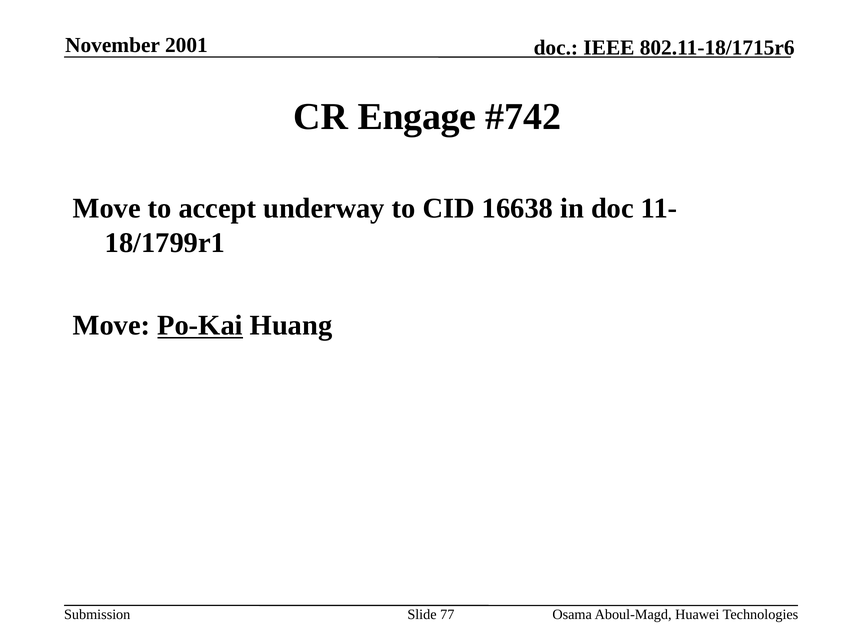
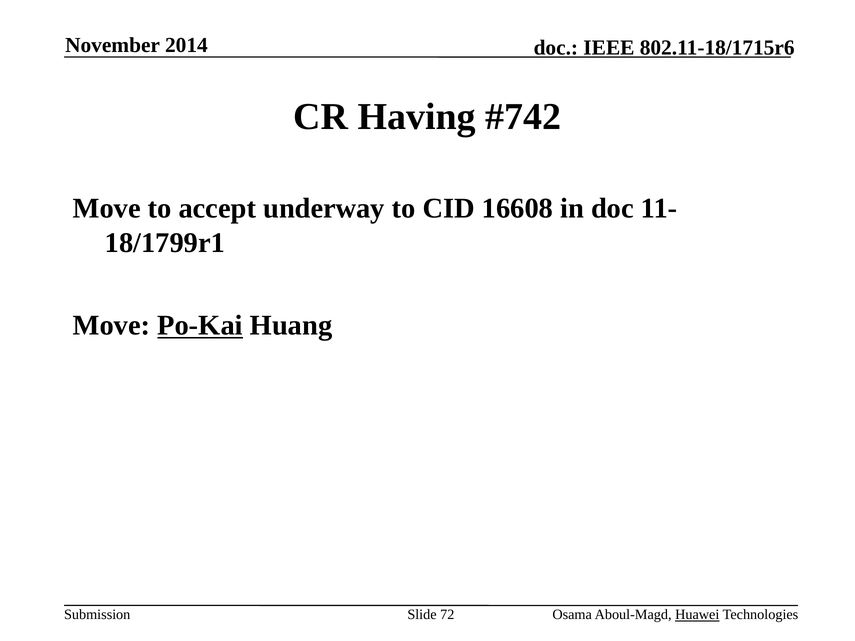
2001: 2001 -> 2014 (186, 45)
Engage: Engage -> Having (417, 117)
16638: 16638 -> 16608 (518, 209)
77: 77 -> 72 (447, 615)
Huawei underline: none -> present (697, 615)
